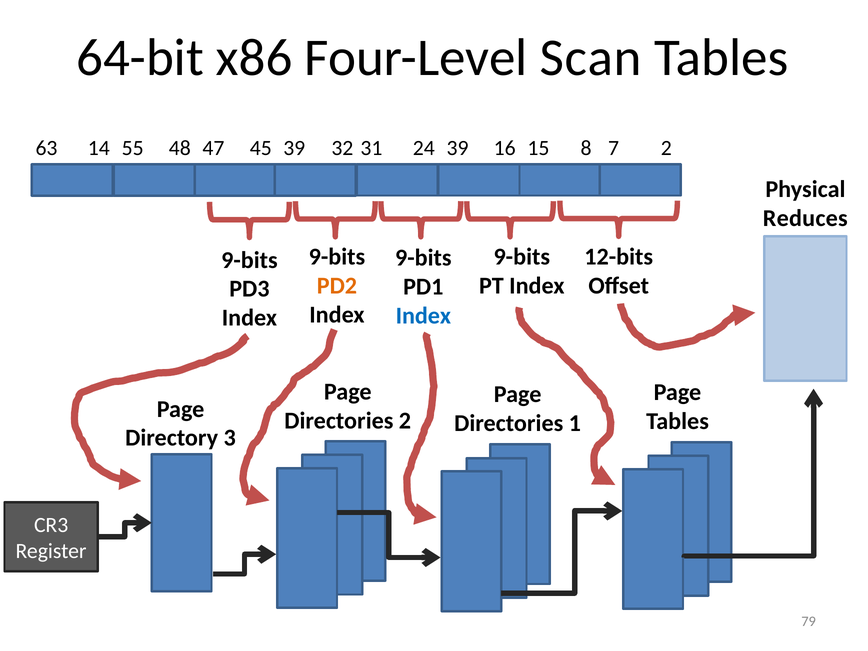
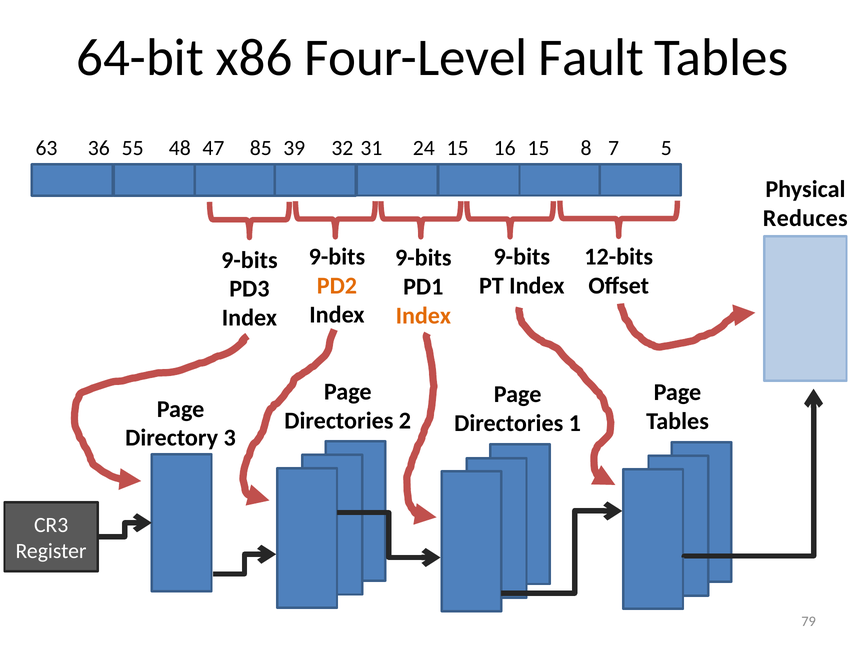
Scan: Scan -> Fault (591, 58)
14: 14 -> 36 (99, 148)
45: 45 -> 85 (261, 148)
24 39: 39 -> 15 (458, 148)
7 2: 2 -> 5 (666, 148)
Index colour: blue -> orange (423, 316)
